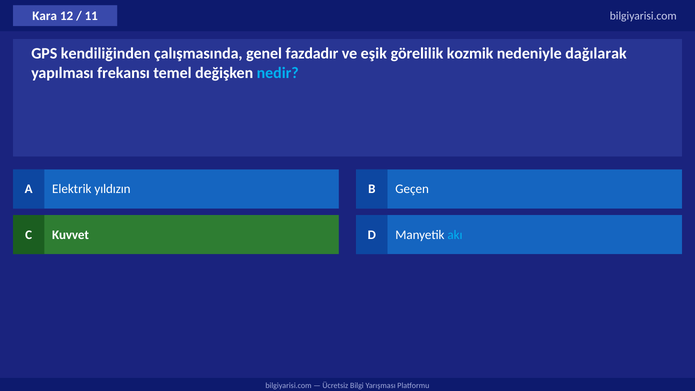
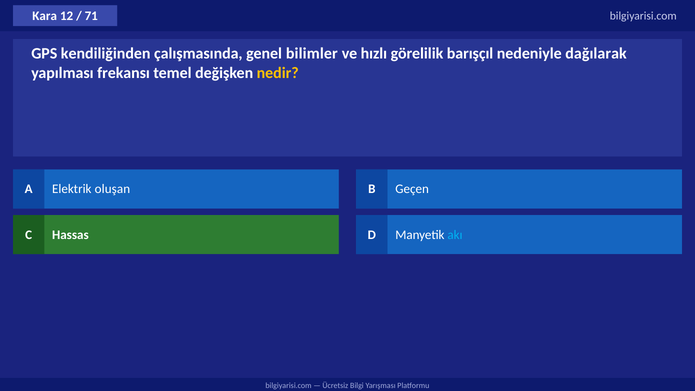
11: 11 -> 71 (91, 16)
fazdadır: fazdadır -> bilimler (312, 53)
eşik: eşik -> hızlı (374, 53)
kozmik: kozmik -> barışçıl (470, 53)
nedir colour: light blue -> yellow (278, 73)
yıldızın: yıldızın -> oluşan (112, 189)
Kuvvet: Kuvvet -> Hassas (70, 235)
